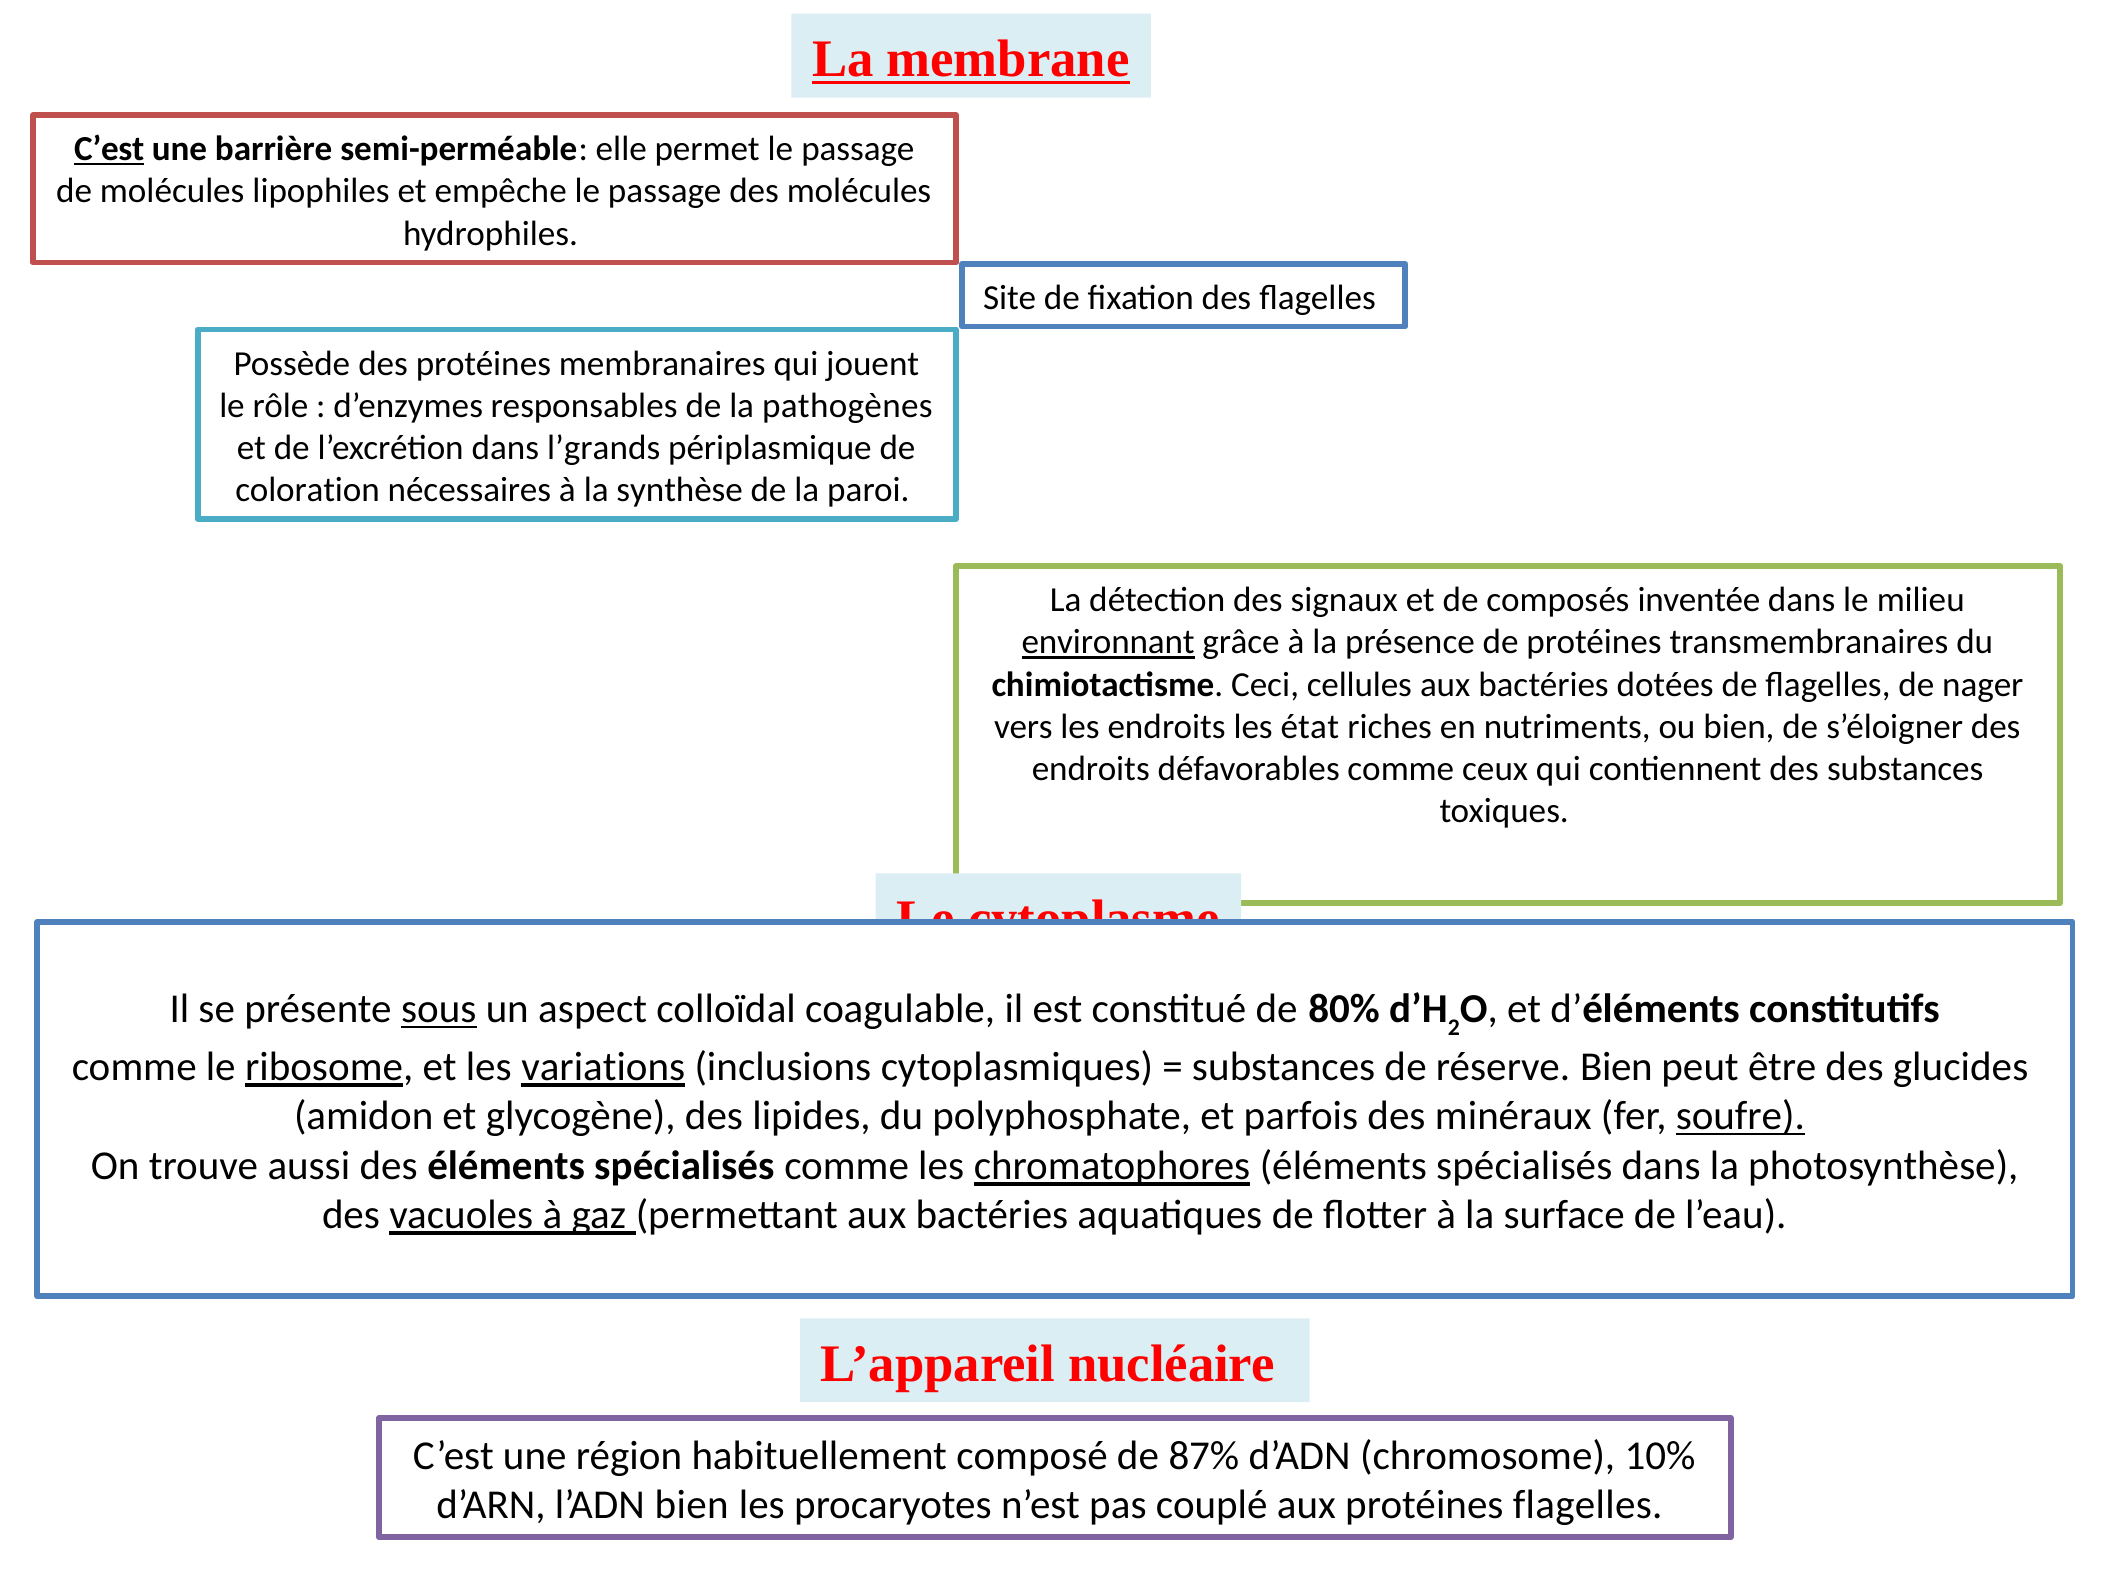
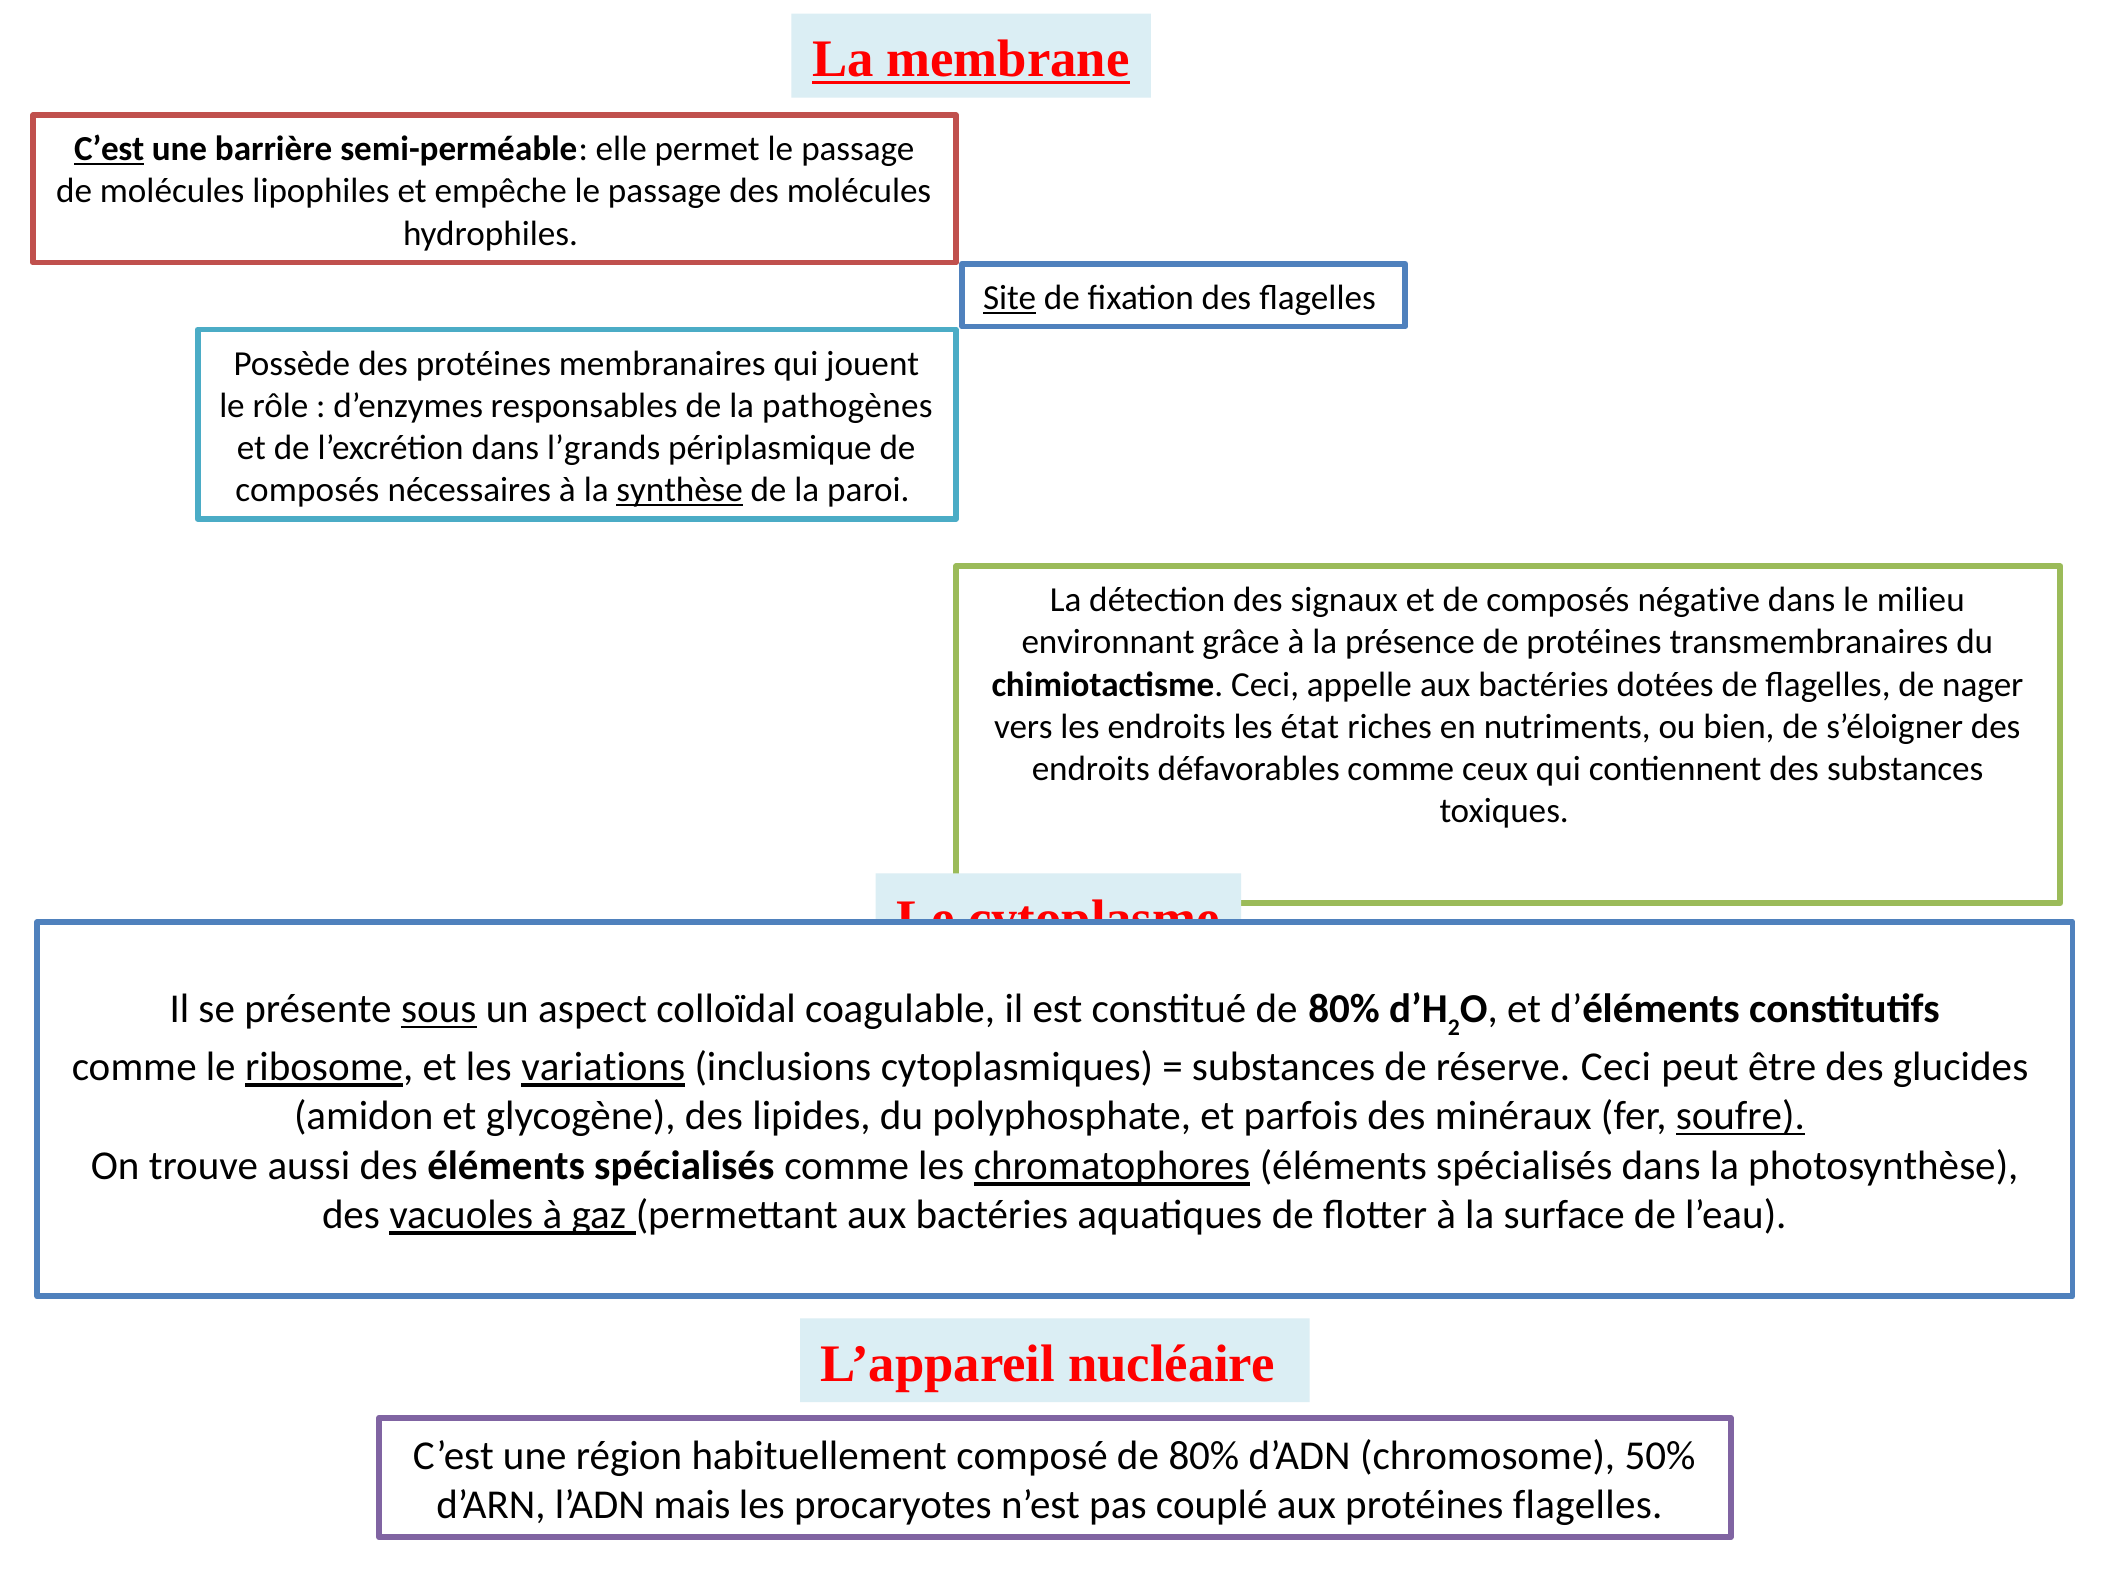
Site underline: none -> present (1010, 298)
coloration: coloration -> composés (307, 490)
synthèse underline: none -> present (680, 490)
inventée: inventée -> négative (1699, 600)
environnant underline: present -> none (1108, 643)
cellules: cellules -> appelle (1359, 685)
réserve Bien: Bien -> Ceci (1616, 1068)
composé de 87%: 87% -> 80% (1204, 1456)
10%: 10% -> 50% (1660, 1456)
l’ADN bien: bien -> mais (692, 1505)
